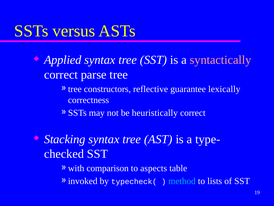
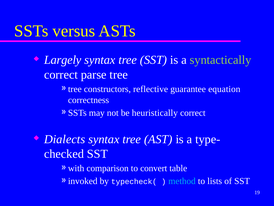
Applied: Applied -> Largely (63, 60)
syntactically colour: pink -> light green (221, 60)
lexically: lexically -> equation (224, 89)
Stacking: Stacking -> Dialects (65, 139)
aspects: aspects -> convert (154, 168)
